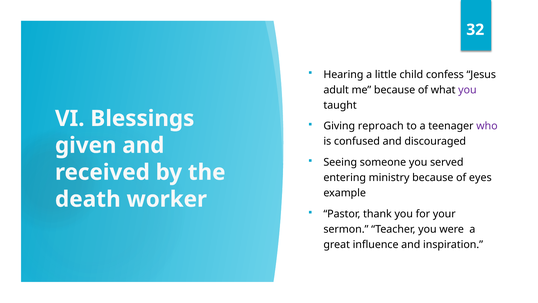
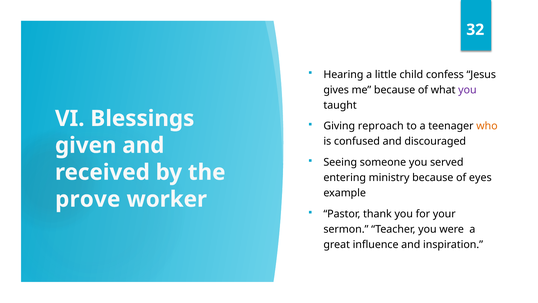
adult: adult -> gives (336, 90)
who colour: purple -> orange (487, 126)
death: death -> prove (88, 199)
